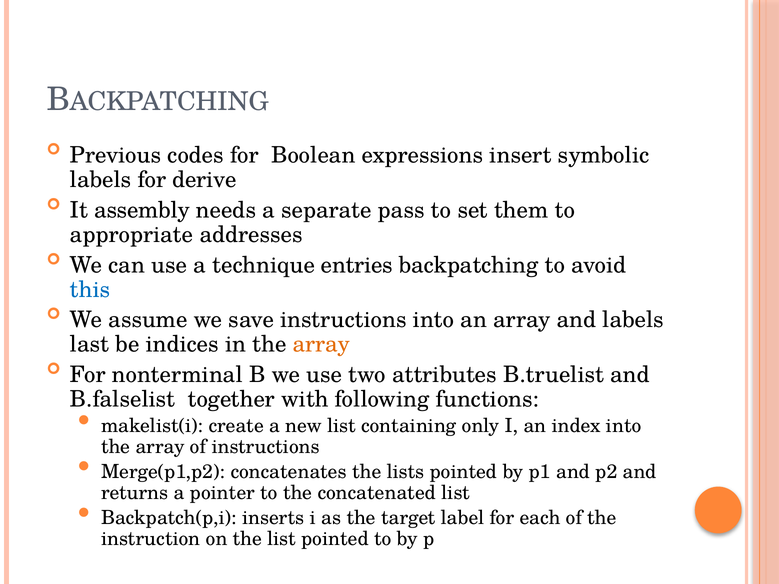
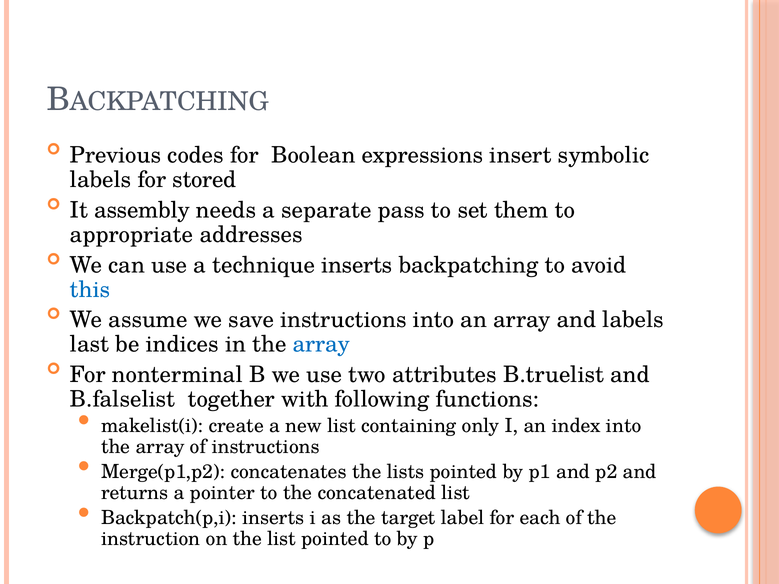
derive: derive -> stored (204, 180)
technique entries: entries -> inserts (357, 265)
array colour: orange -> blue (321, 345)
